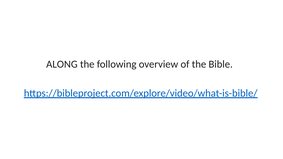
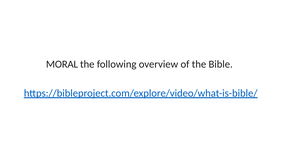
ALONG: ALONG -> MORAL (62, 64)
